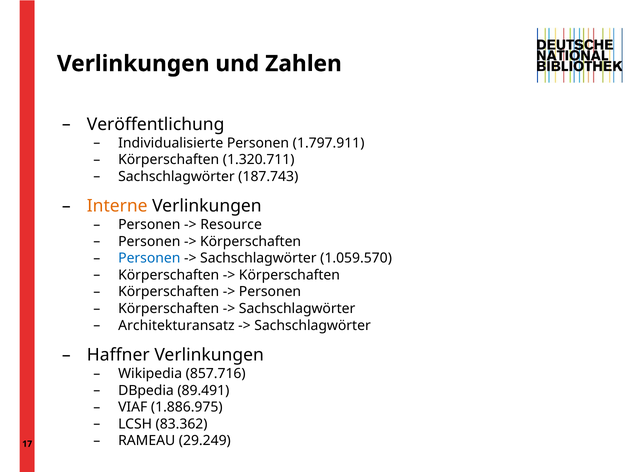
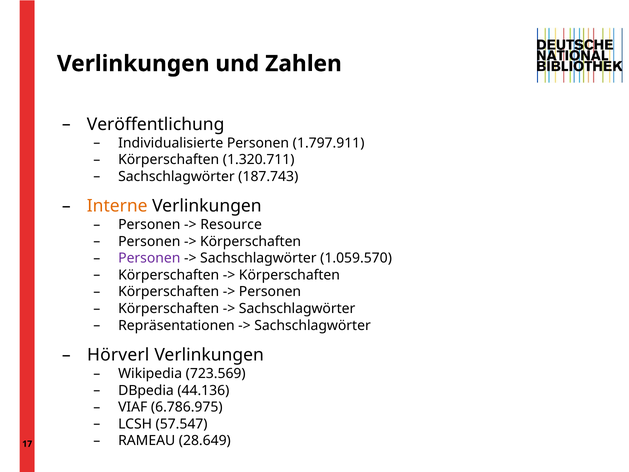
Personen colour: blue -> purple (149, 258)
Architekturansatz: Architekturansatz -> Repräsentationen (176, 325)
Haffner: Haffner -> Hörverl (118, 355)
857.716: 857.716 -> 723.569 (216, 373)
89.491: 89.491 -> 44.136 (203, 390)
1.886.975: 1.886.975 -> 6.786.975 (187, 407)
83.362: 83.362 -> 57.547 (182, 424)
29.249: 29.249 -> 28.649 (205, 440)
